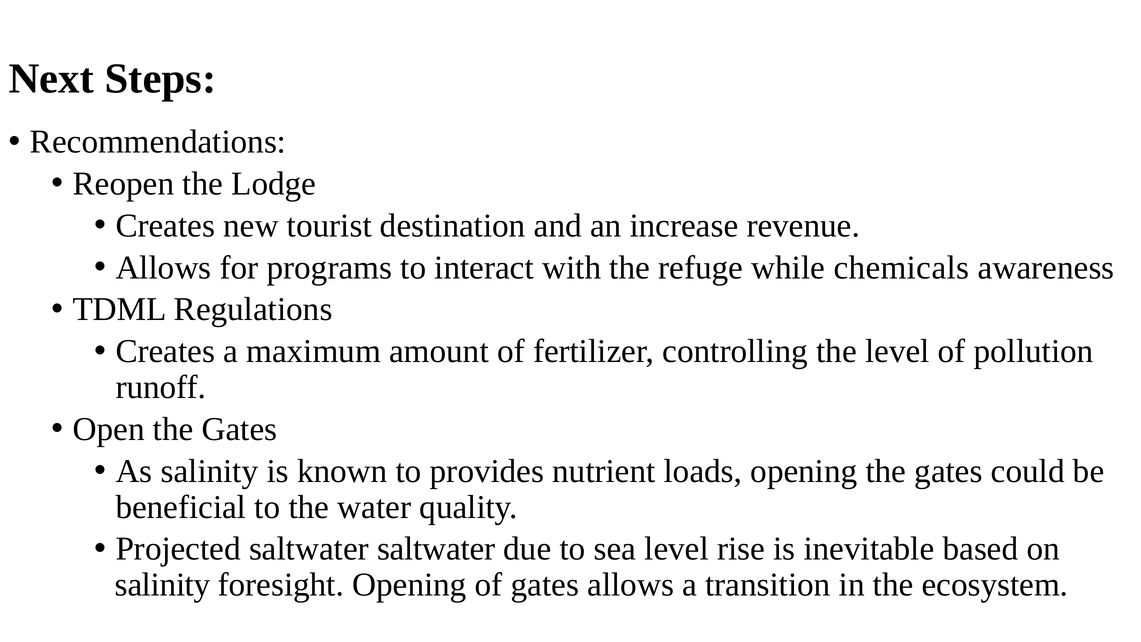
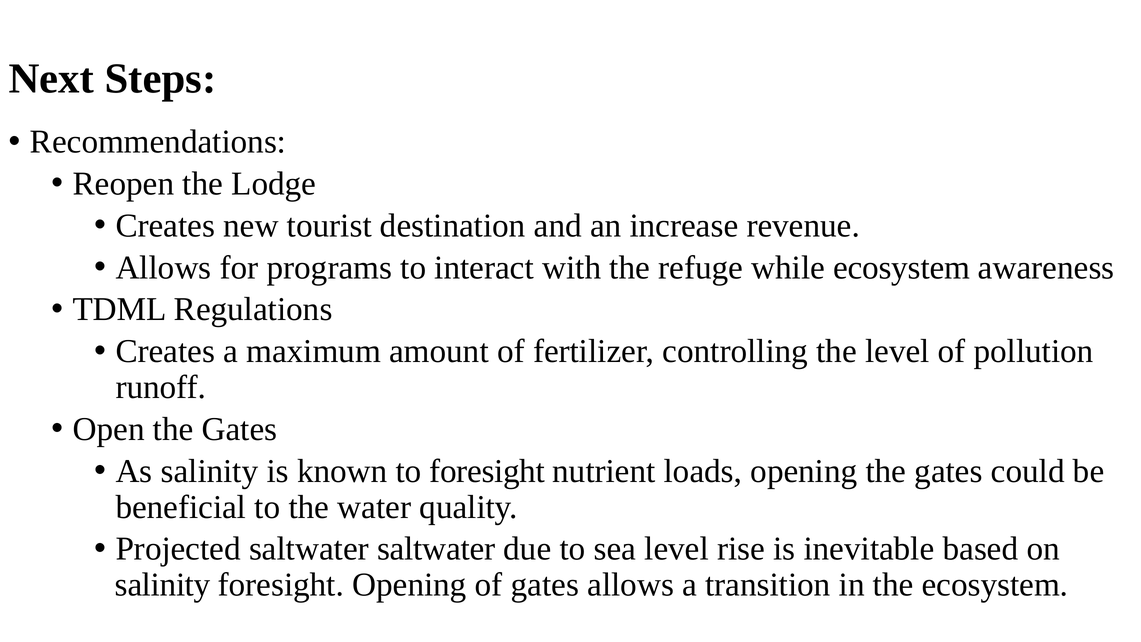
while chemicals: chemicals -> ecosystem (902, 268)
to provides: provides -> foresight (487, 471)
